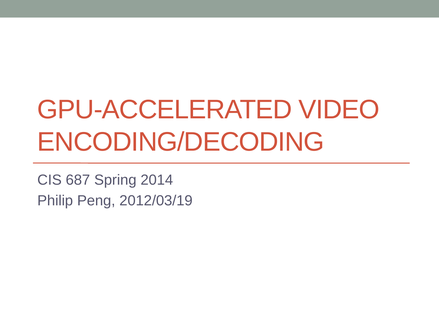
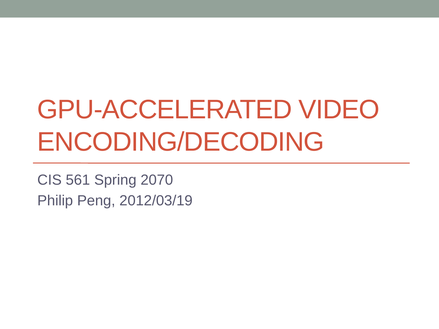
687: 687 -> 561 (78, 180)
2014: 2014 -> 2070 (157, 180)
